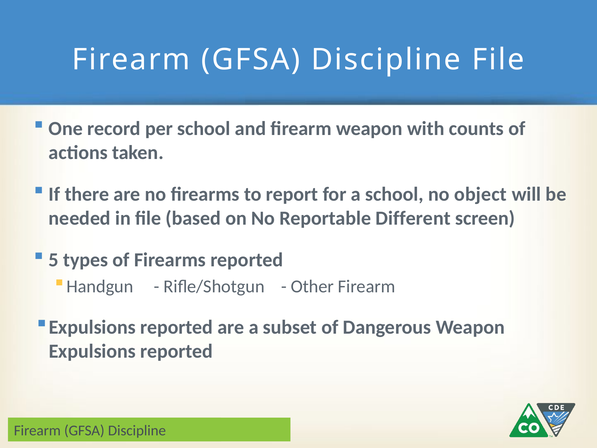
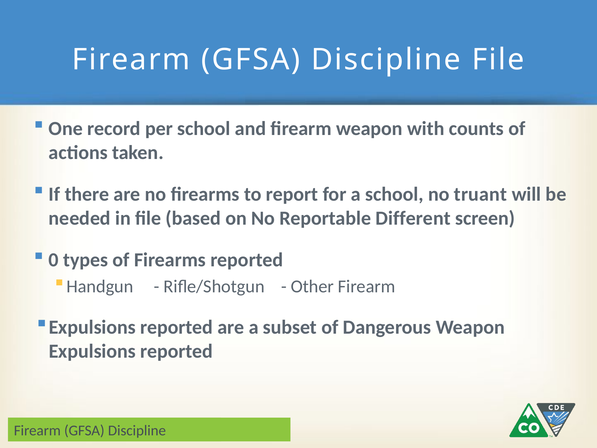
object: object -> truant (480, 194)
5: 5 -> 0 (54, 260)
